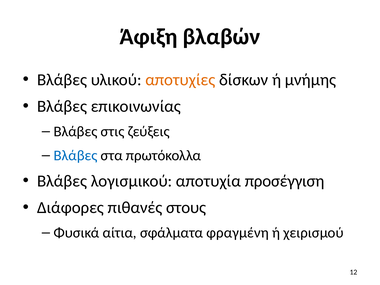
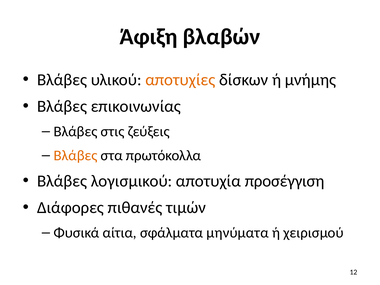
Βλάβες colour: blue -> orange (76, 156)
στους: στους -> τιμών (186, 208)
φραγμένη: φραγμένη -> μηνύματα (238, 233)
